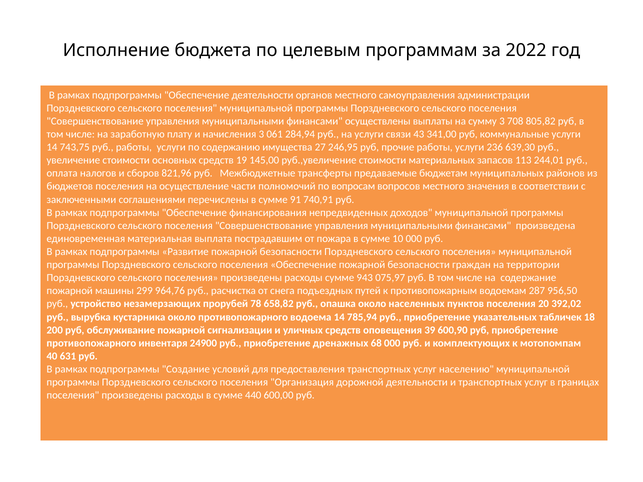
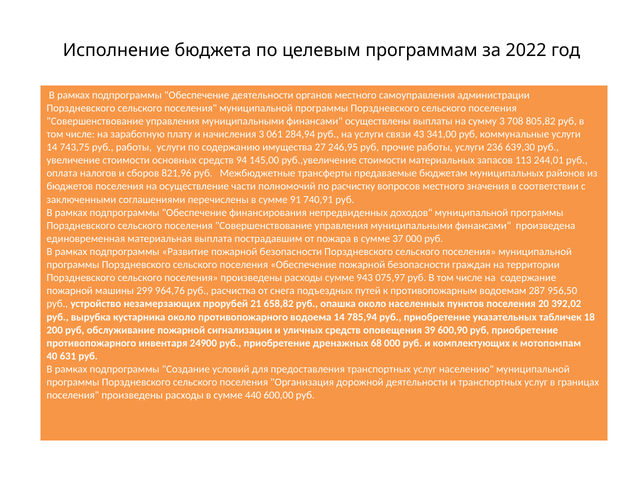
19: 19 -> 94 (242, 160)
вопросам: вопросам -> расчистку (353, 187)
10: 10 -> 37 (398, 239)
78: 78 -> 21 (256, 304)
